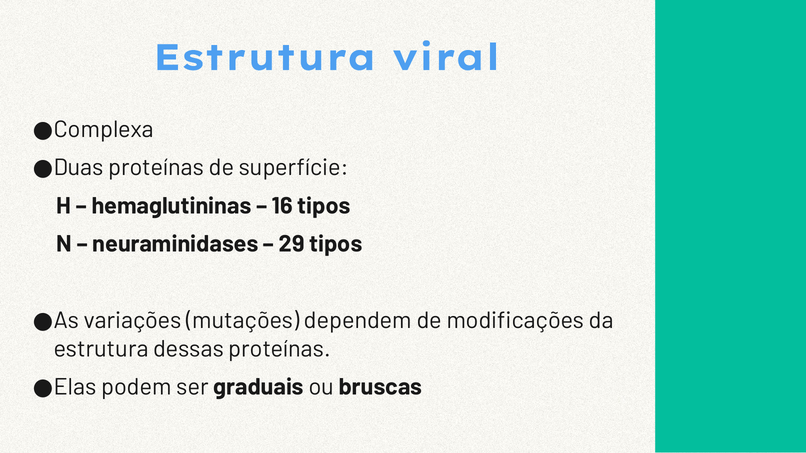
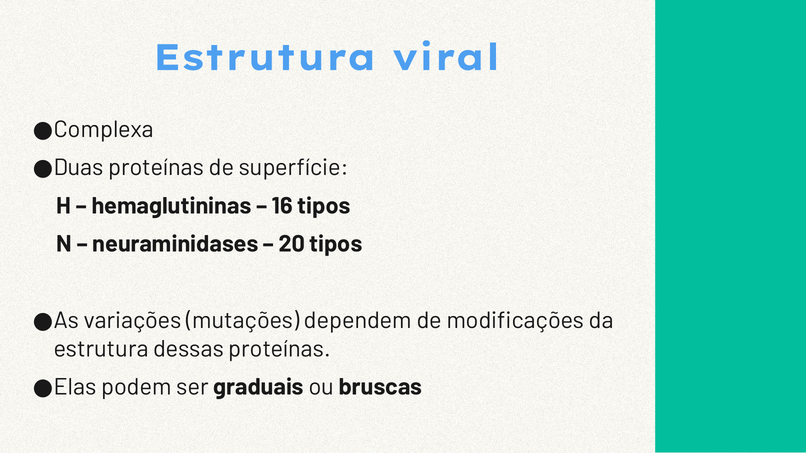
29: 29 -> 20 (292, 244)
